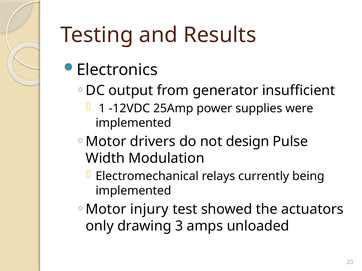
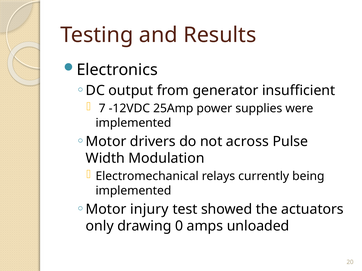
1: 1 -> 7 (102, 109)
design: design -> across (247, 142)
3: 3 -> 0 (179, 226)
